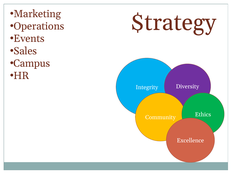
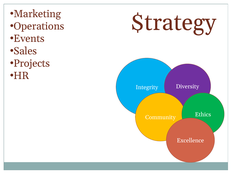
Campus: Campus -> Projects (32, 63)
